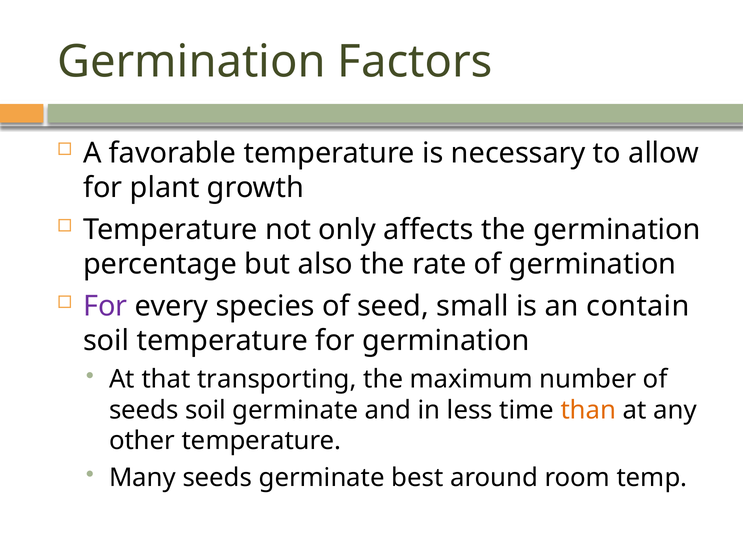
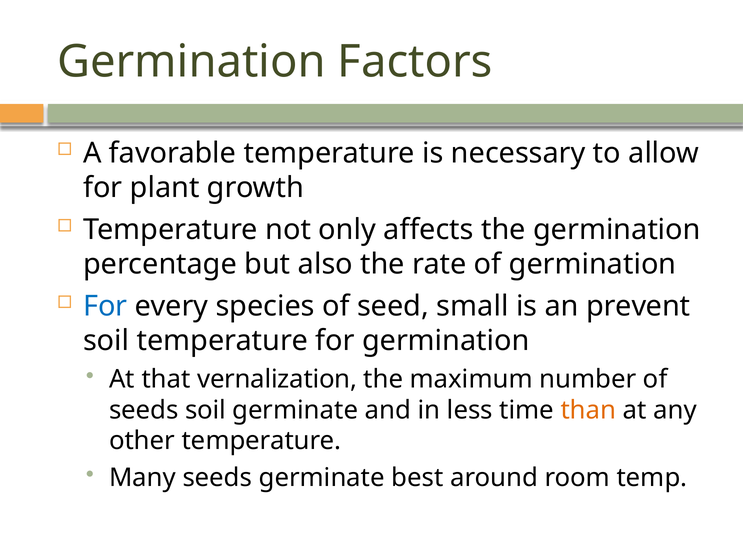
For colour: purple -> blue (105, 306)
contain: contain -> prevent (638, 306)
transporting: transporting -> vernalization (277, 379)
